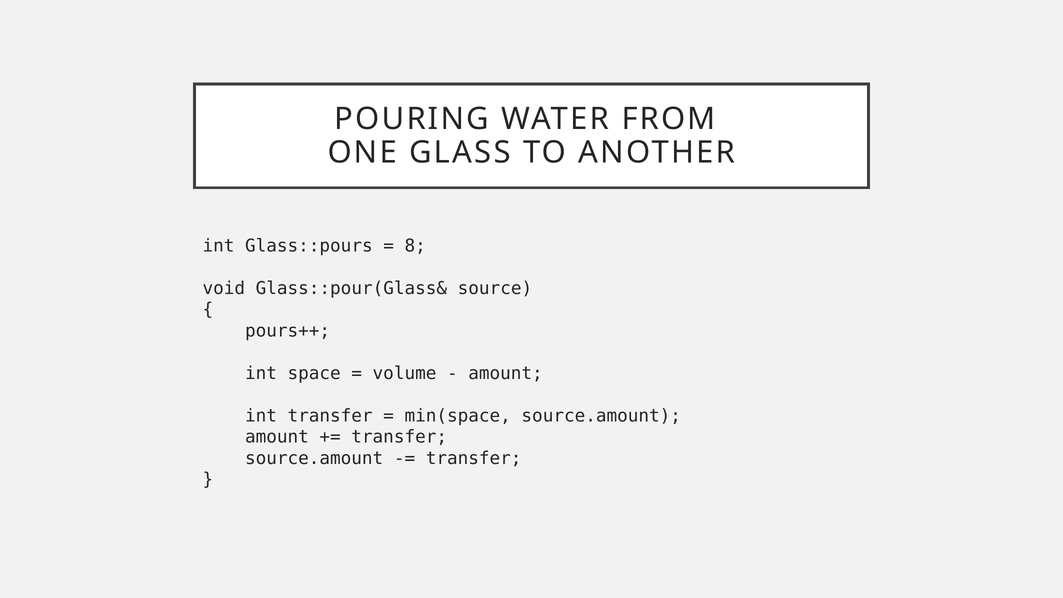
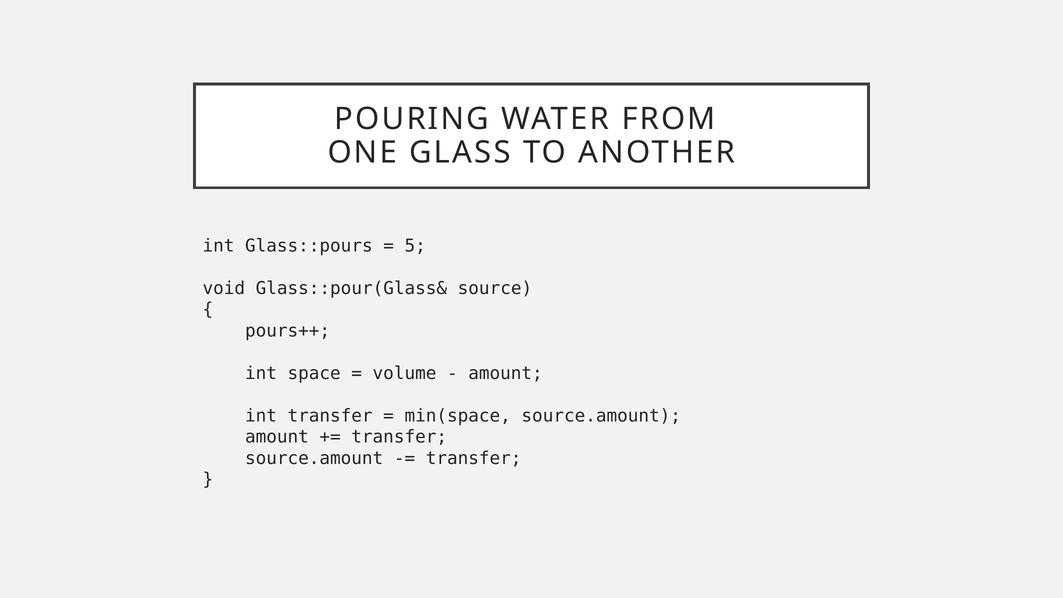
8: 8 -> 5 (415, 246)
